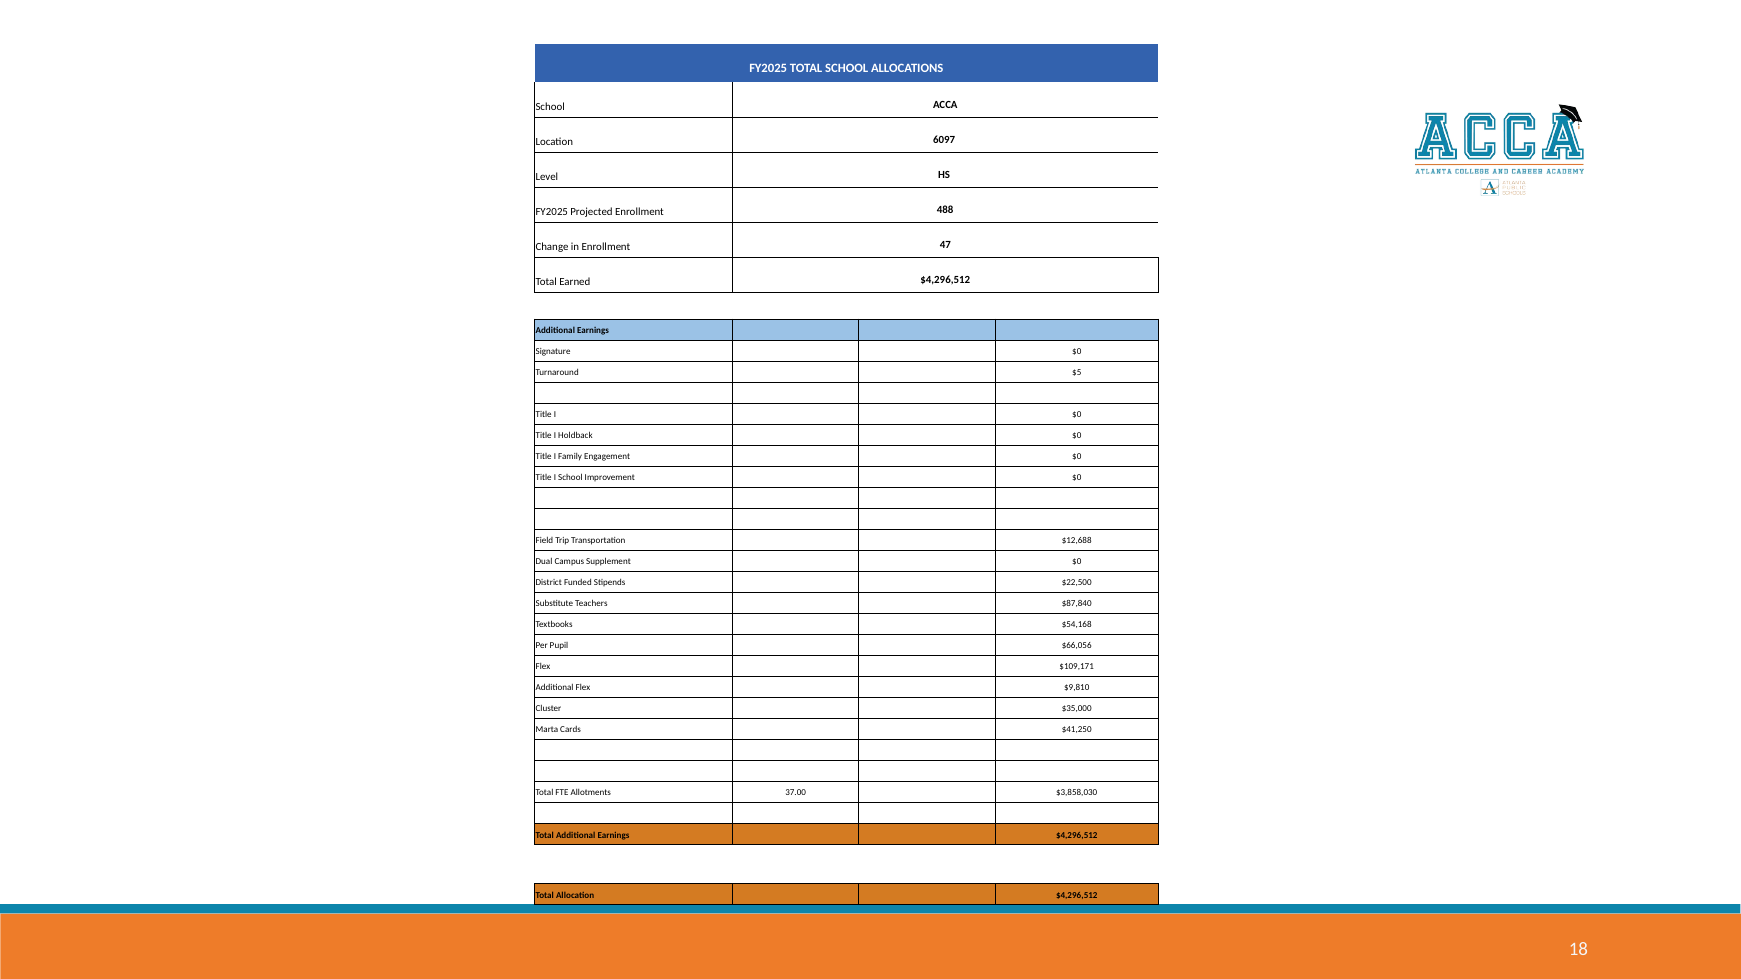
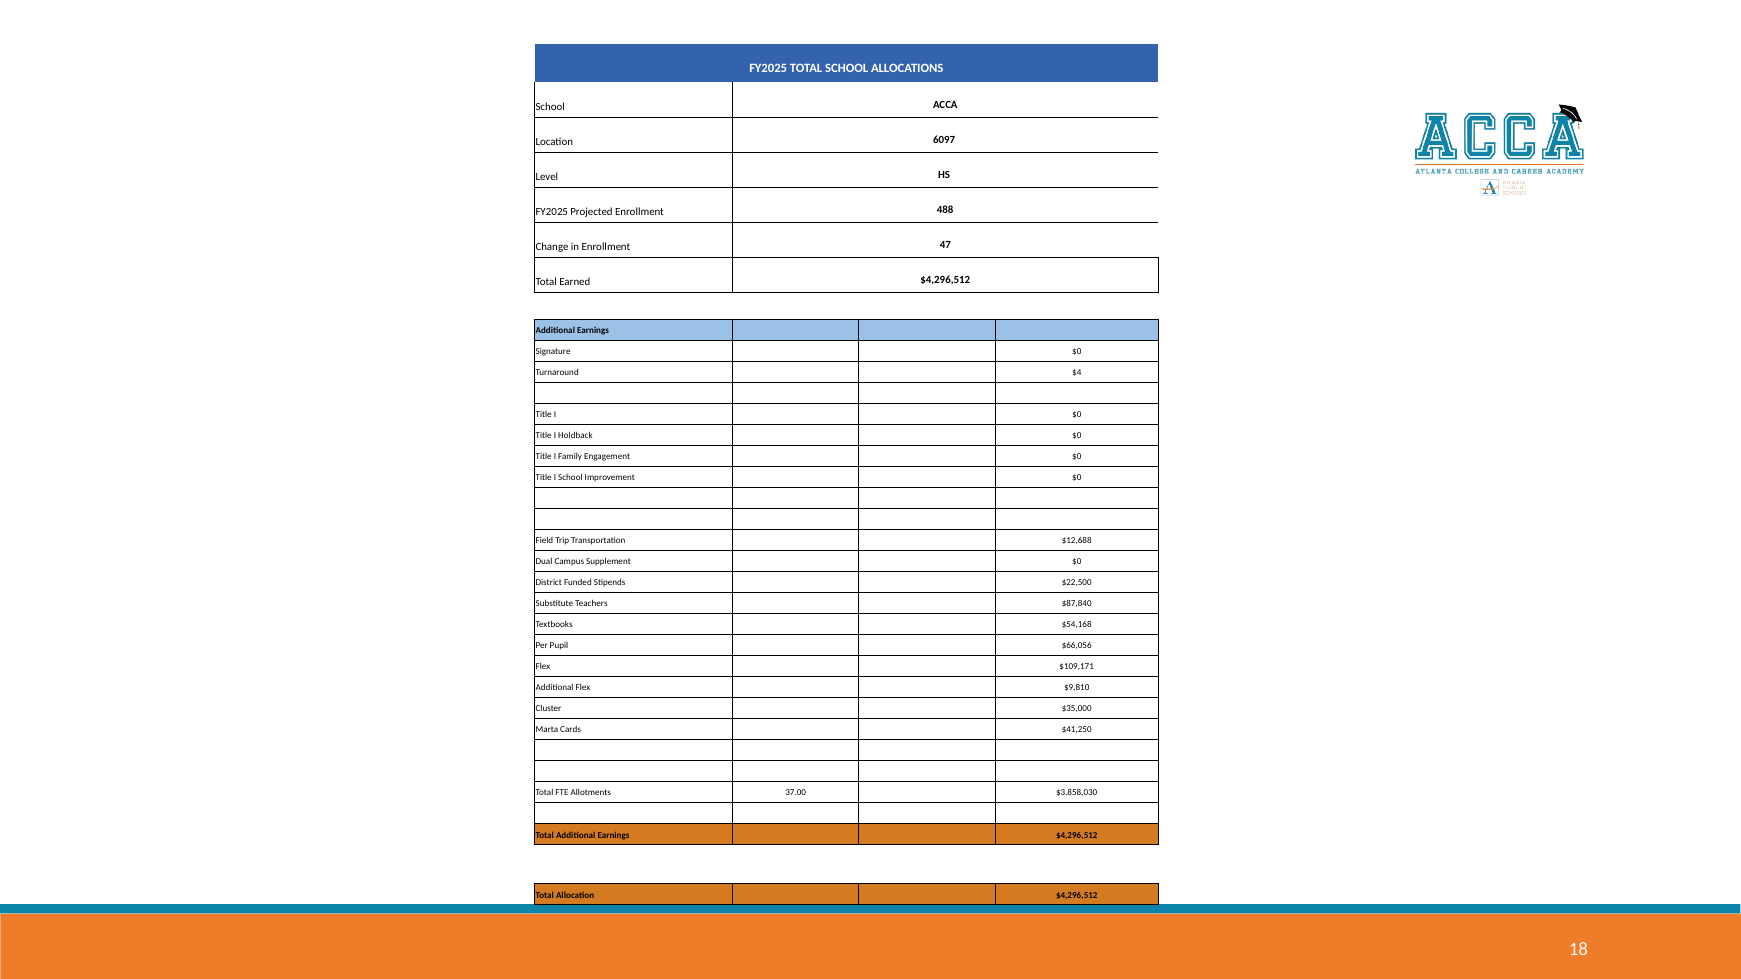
$5: $5 -> $4 (1077, 373)
